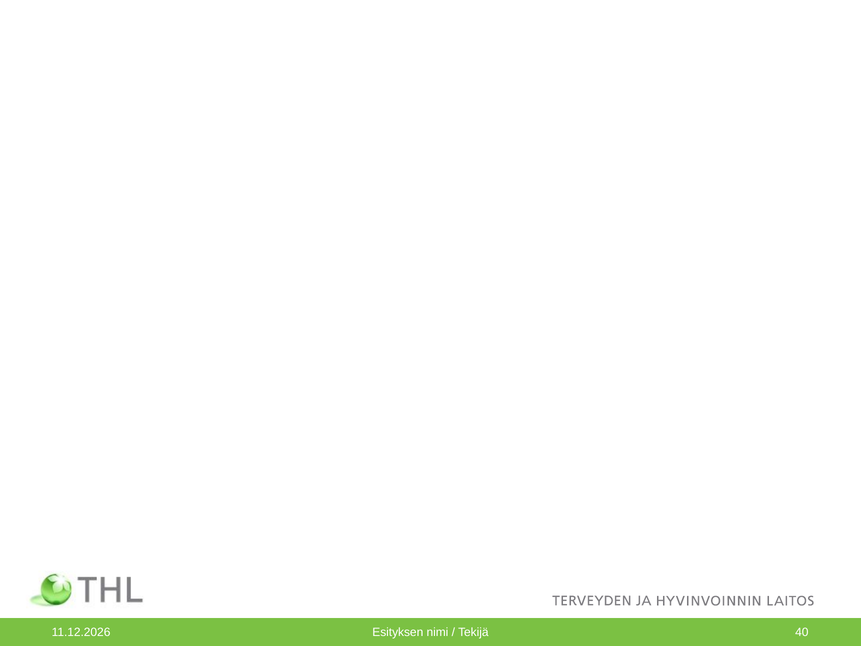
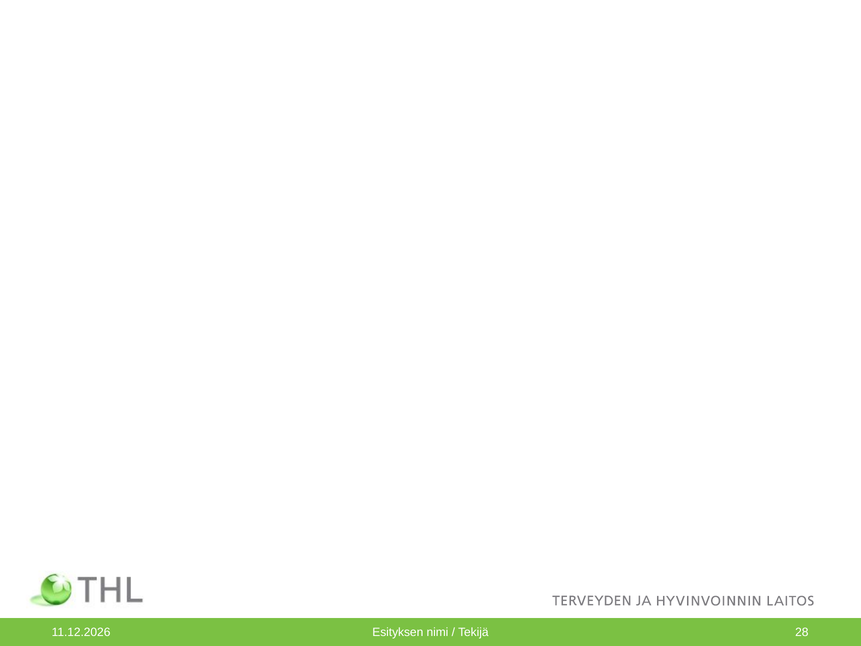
40: 40 -> 28 (802, 632)
